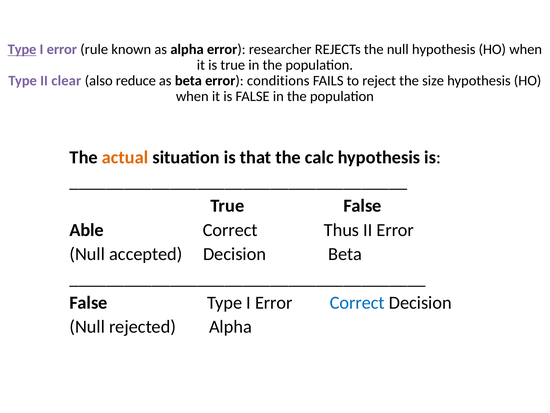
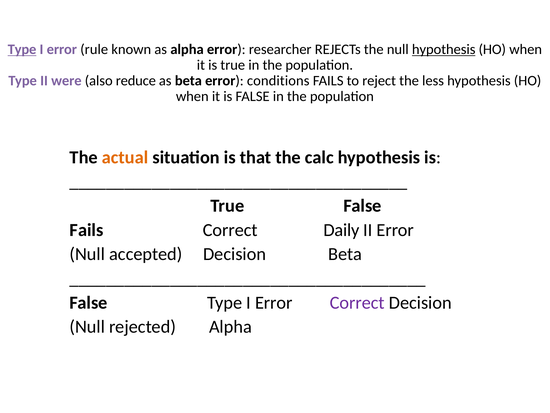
hypothesis underline: none -> present (444, 49)
clear: clear -> were (66, 81)
size: size -> less (433, 81)
Able: Able -> Fails (87, 230)
Thus: Thus -> Daily (342, 230)
Correct colour: blue -> purple (357, 302)
